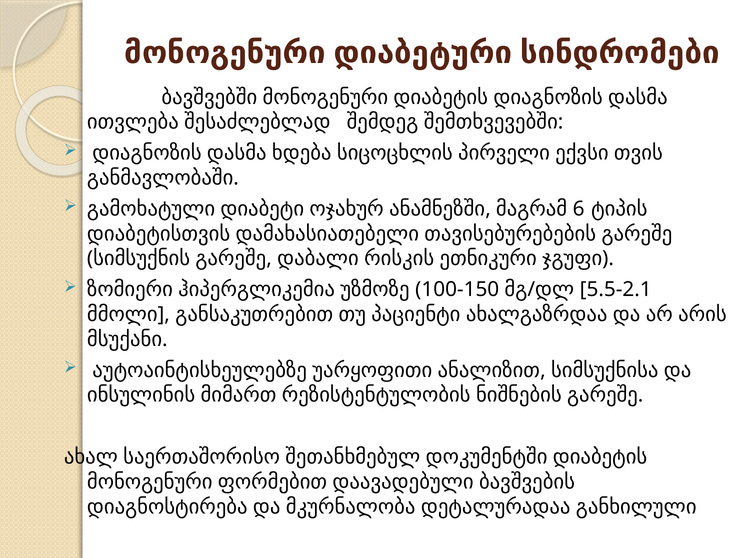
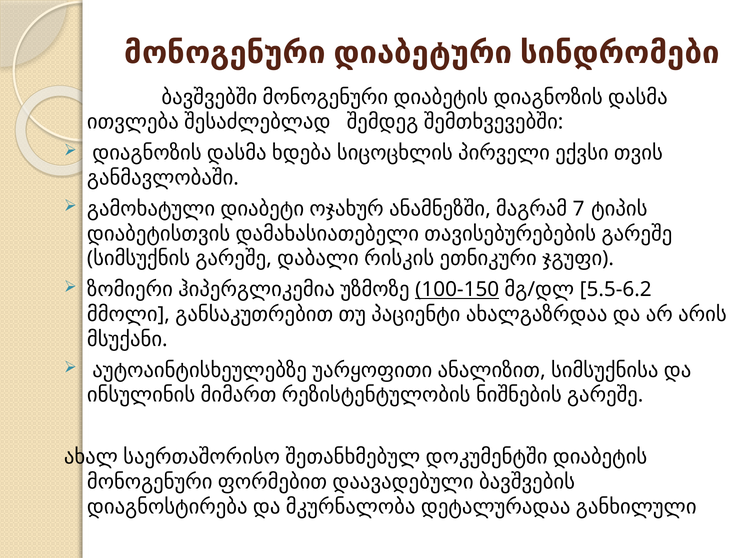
6: 6 -> 7 (579, 209)
100-150 underline: none -> present (457, 290)
5.5-2.1: 5.5-2.1 -> 5.5-6.2 (616, 290)
